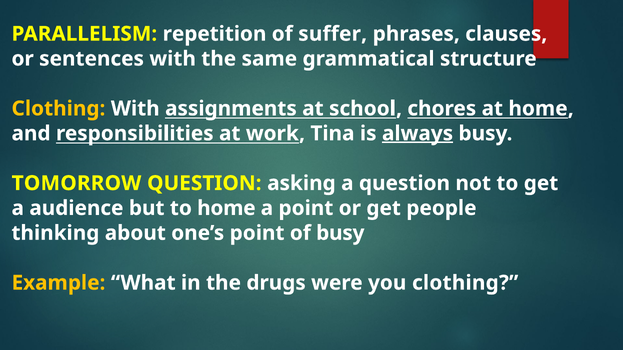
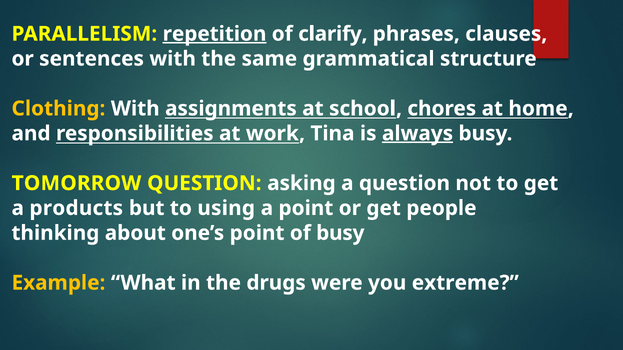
repetition underline: none -> present (215, 34)
suffer: suffer -> clarify (333, 34)
audience: audience -> products (76, 208)
to home: home -> using (226, 208)
you clothing: clothing -> extreme (465, 283)
